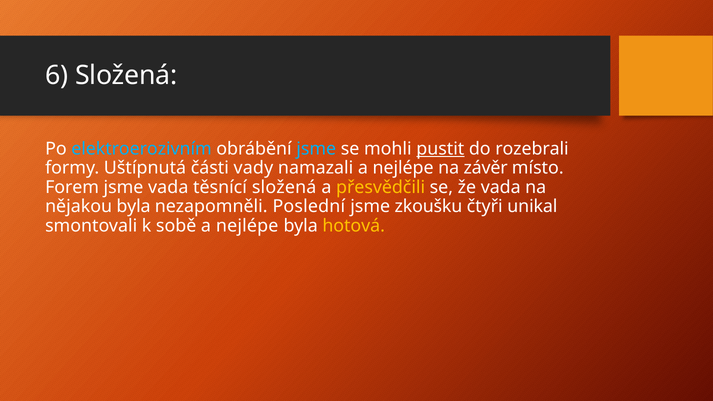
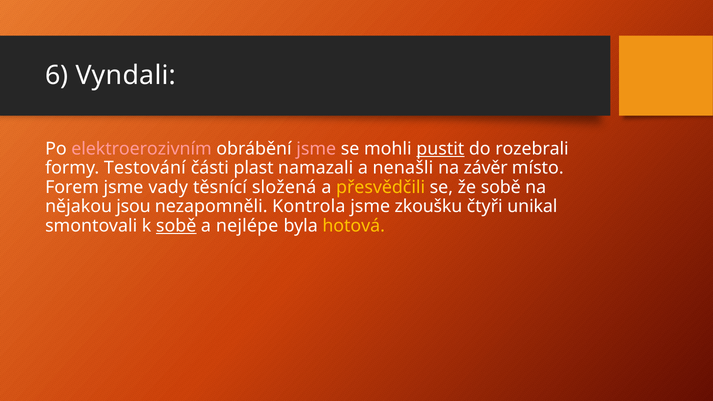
6 Složená: Složená -> Vyndali (126, 75)
elektroerozivním colour: light blue -> pink (142, 149)
jsme colour: light blue -> pink (316, 149)
Uštípnutá: Uštípnutá -> Testování (145, 168)
vady: vady -> plast (254, 168)
namazali a nejlépe: nejlépe -> nenašli (403, 168)
jsme vada: vada -> vady (168, 187)
že vada: vada -> sobě (501, 187)
nějakou byla: byla -> jsou (134, 207)
Poslední: Poslední -> Kontrola (309, 207)
sobě underline: none -> present (176, 226)
